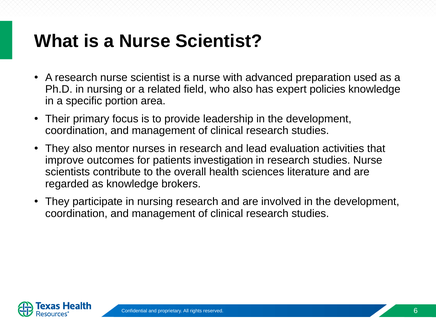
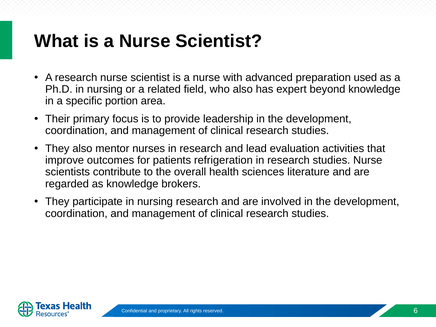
policies: policies -> beyond (327, 89)
investigation: investigation -> refrigeration (223, 160)
